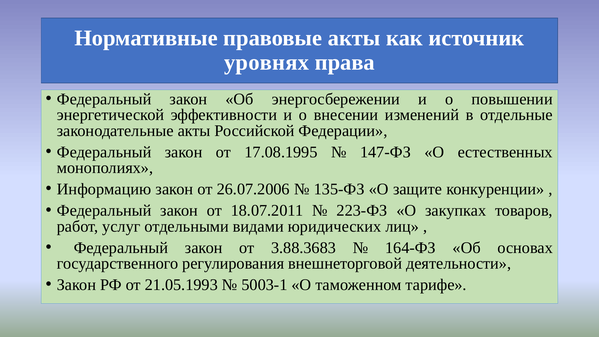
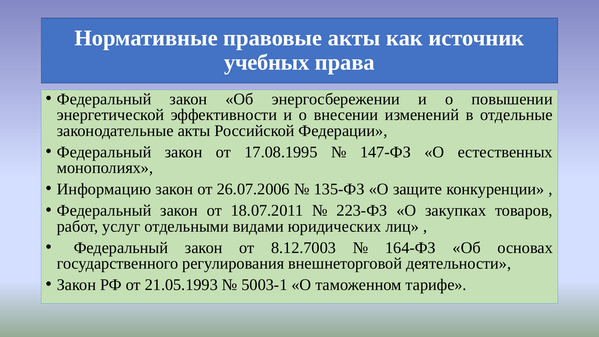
уровнях: уровнях -> учебных (267, 62)
3.88.3683: 3.88.3683 -> 8.12.7003 (304, 248)
